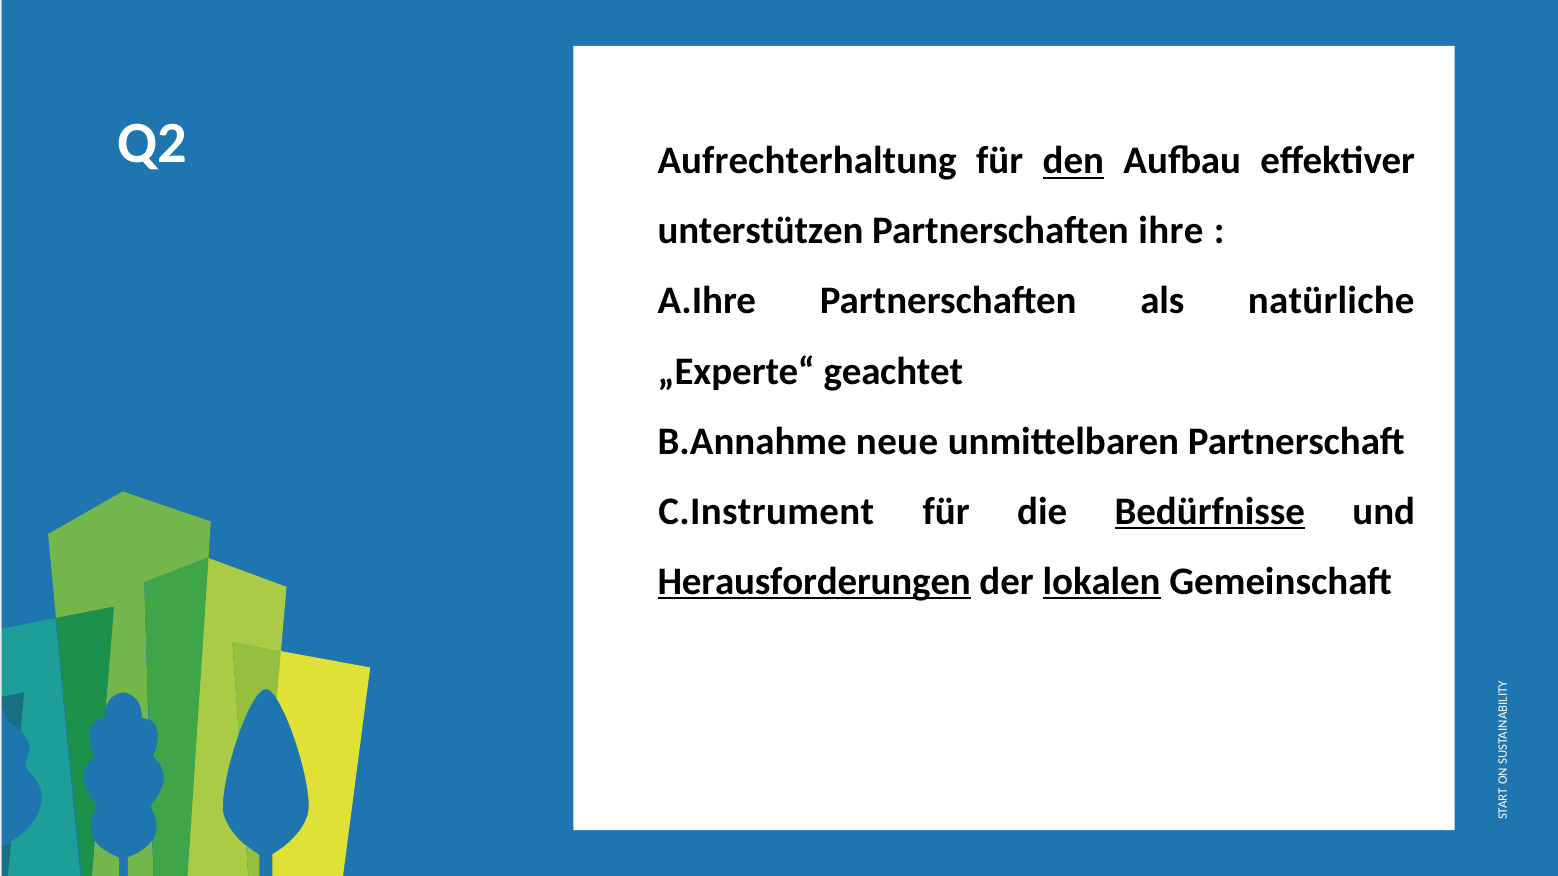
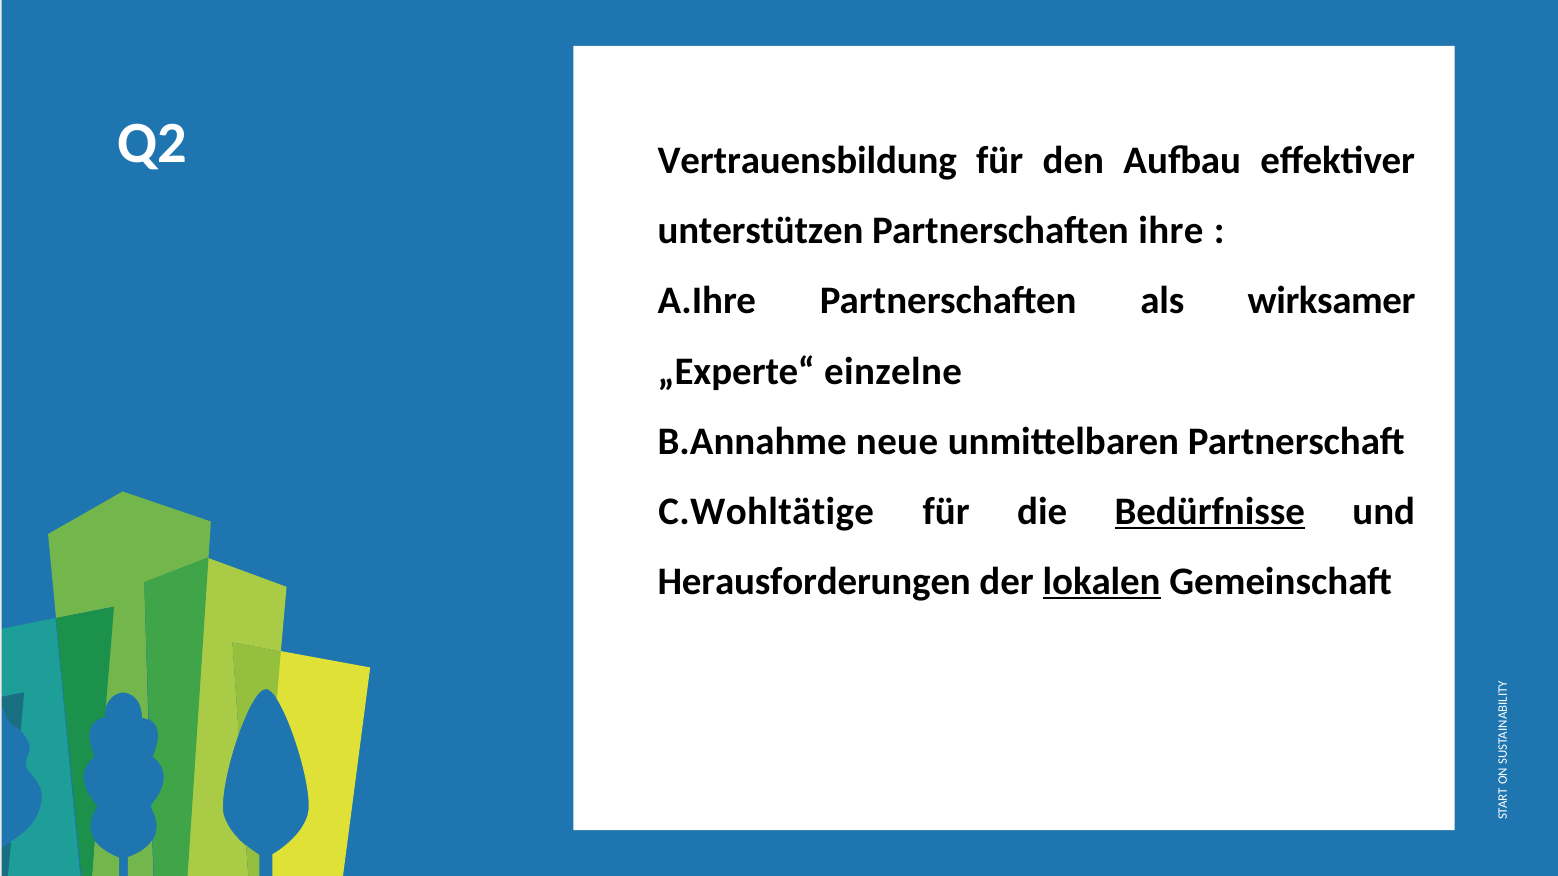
Aufrechterhaltung: Aufrechterhaltung -> Vertrauensbildung (807, 161)
den underline: present -> none (1073, 161)
natürliche: natürliche -> wirksamer (1332, 301)
geachtet: geachtet -> einzelne (893, 371)
C.Instrument: C.Instrument -> C.Wohltätige (766, 512)
Herausforderungen underline: present -> none (814, 582)
